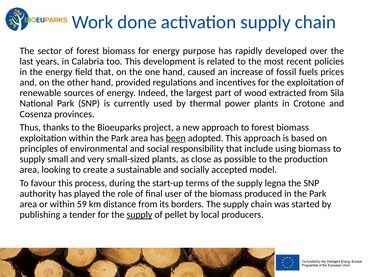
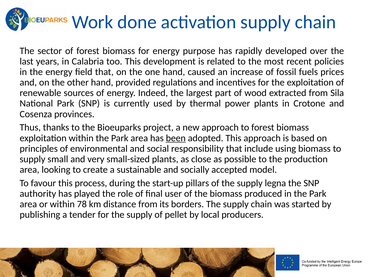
terms: terms -> pillars (197, 183)
59: 59 -> 78 (82, 204)
supply underline: present -> none (139, 215)
